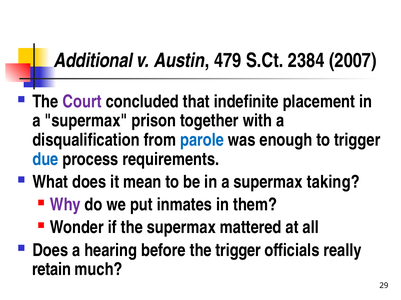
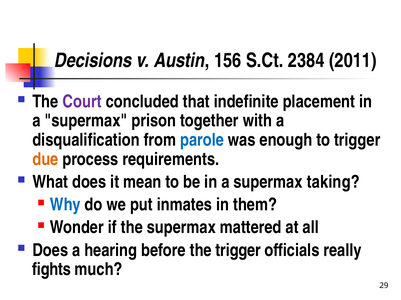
Additional: Additional -> Decisions (93, 61)
479: 479 -> 156 (228, 61)
2007: 2007 -> 2011 (353, 61)
due colour: blue -> orange (45, 160)
Why colour: purple -> blue (65, 205)
retain: retain -> fights (52, 270)
